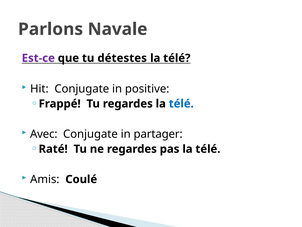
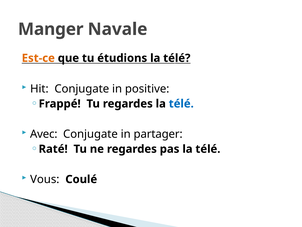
Parlons: Parlons -> Manger (51, 29)
Est-ce colour: purple -> orange (38, 58)
détestes: détestes -> étudions (122, 58)
Amis: Amis -> Vous (45, 179)
